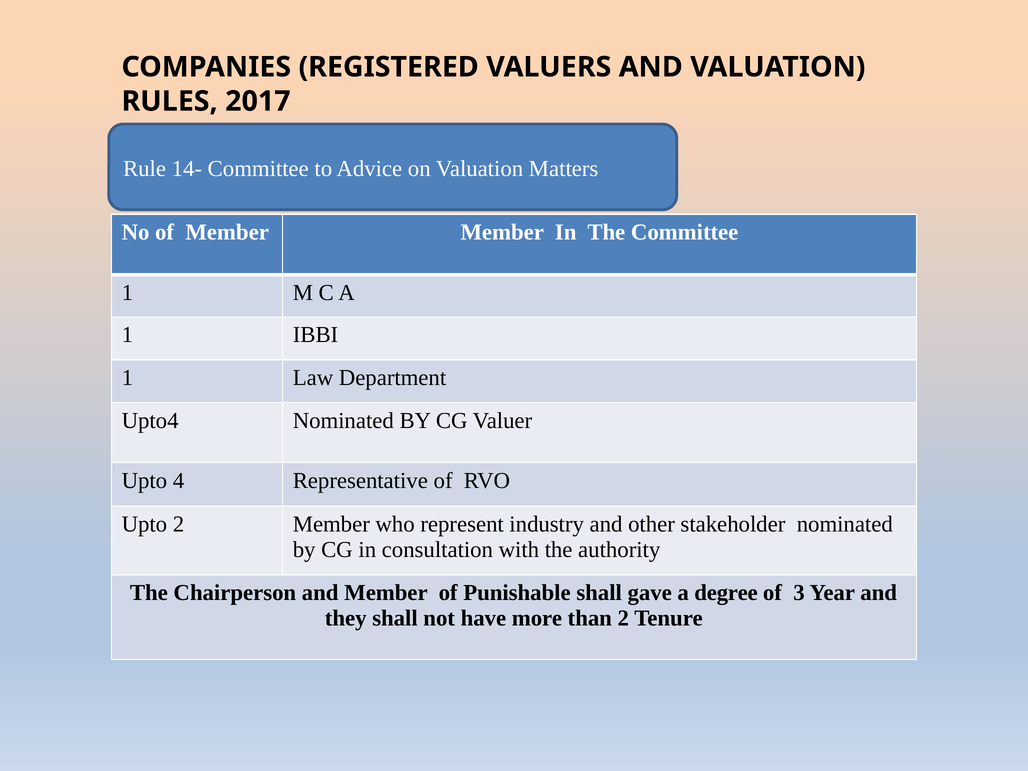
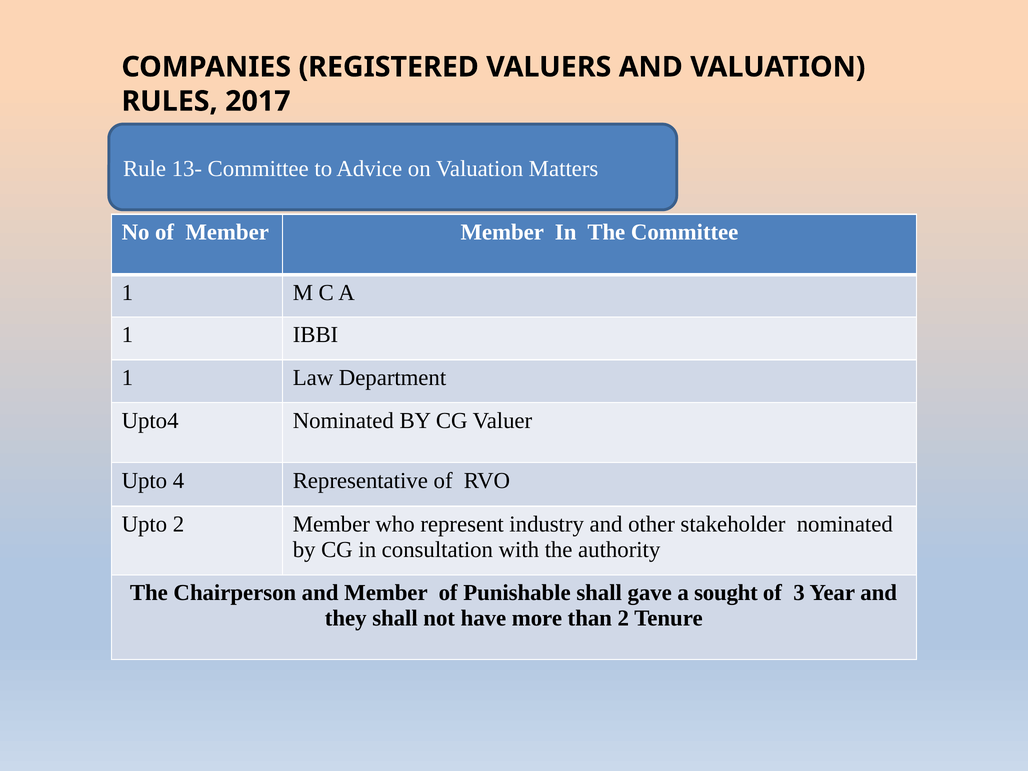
14-: 14- -> 13- (187, 169)
degree: degree -> sought (726, 593)
